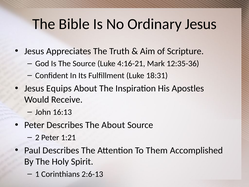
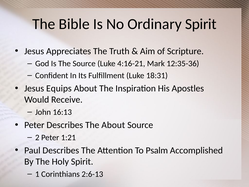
Ordinary Jesus: Jesus -> Spirit (201, 24)
Them: Them -> Psalm (157, 150)
